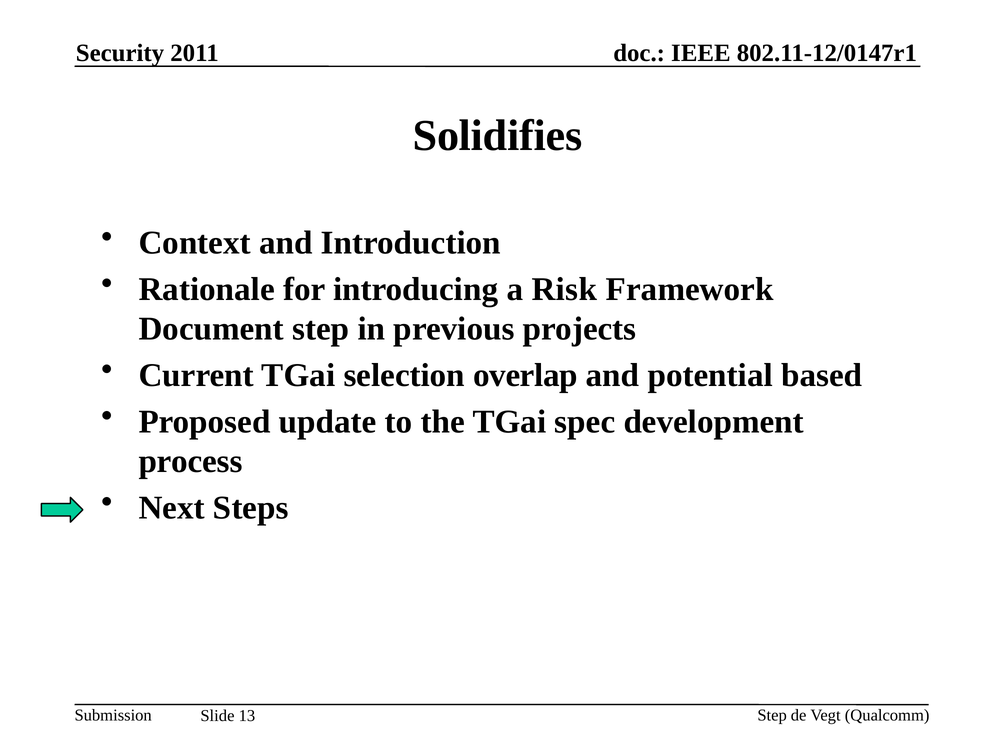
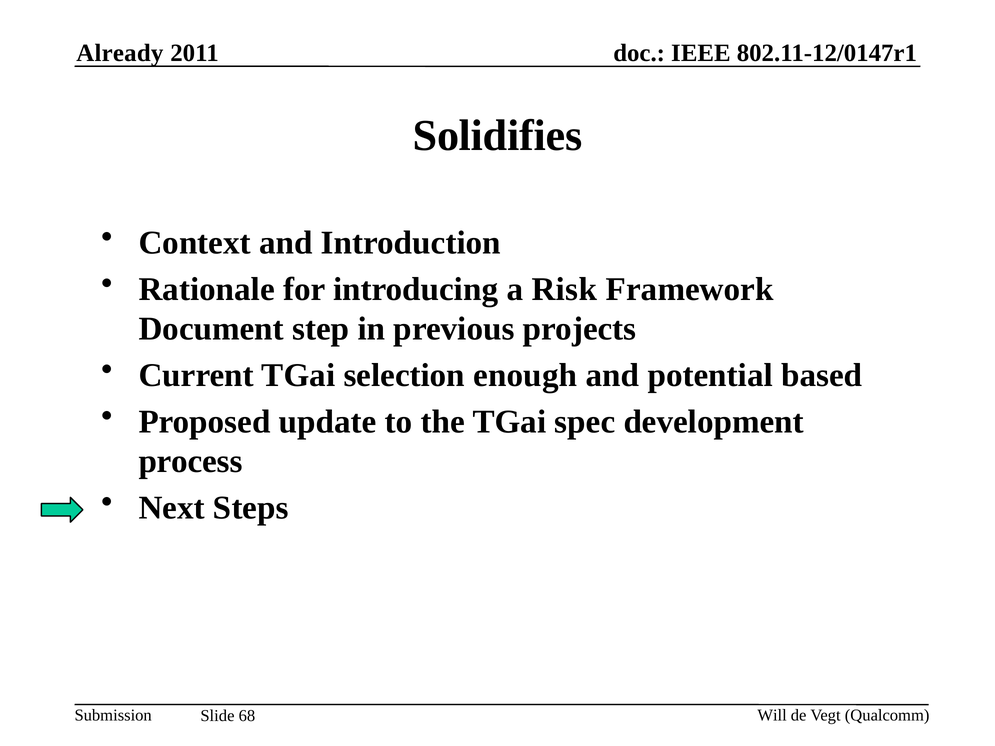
Security: Security -> Already (120, 53)
overlap: overlap -> enough (525, 375)
Step: Step -> Will (772, 716)
13: 13 -> 68 (247, 716)
